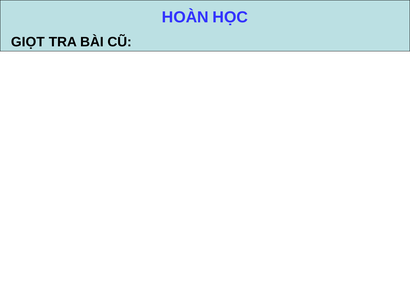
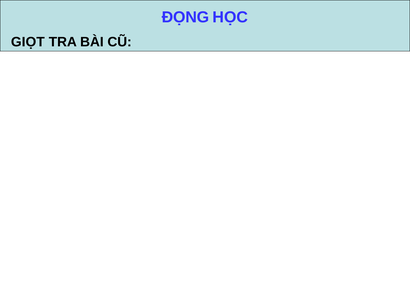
HOÀN: HOÀN -> ĐỌNG (185, 17)
